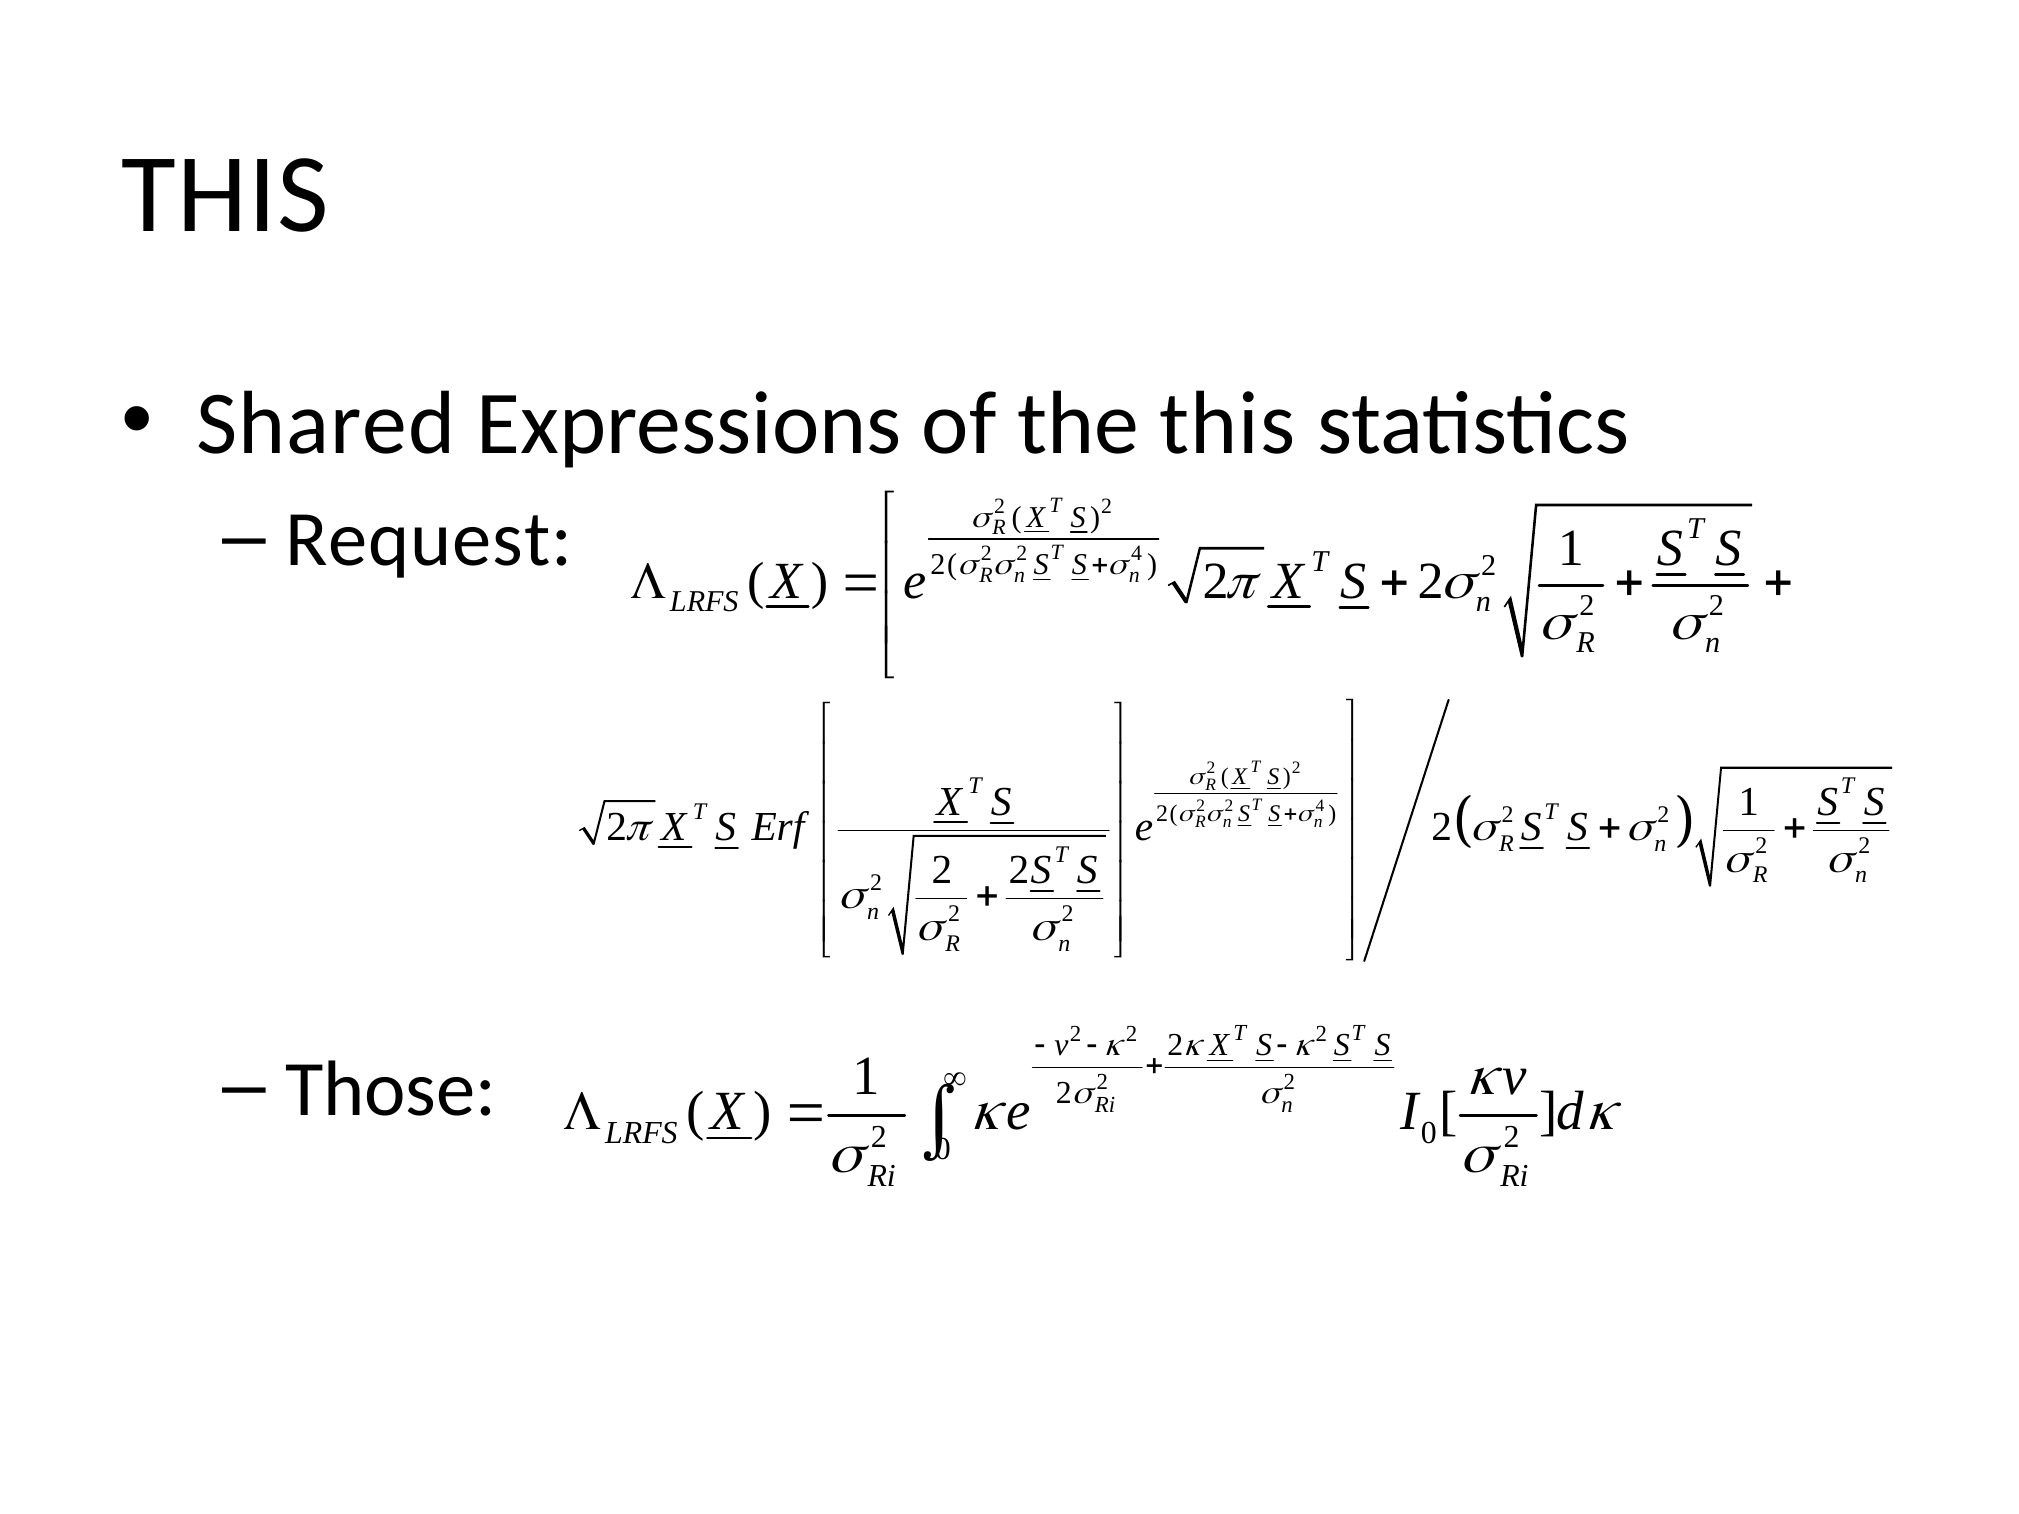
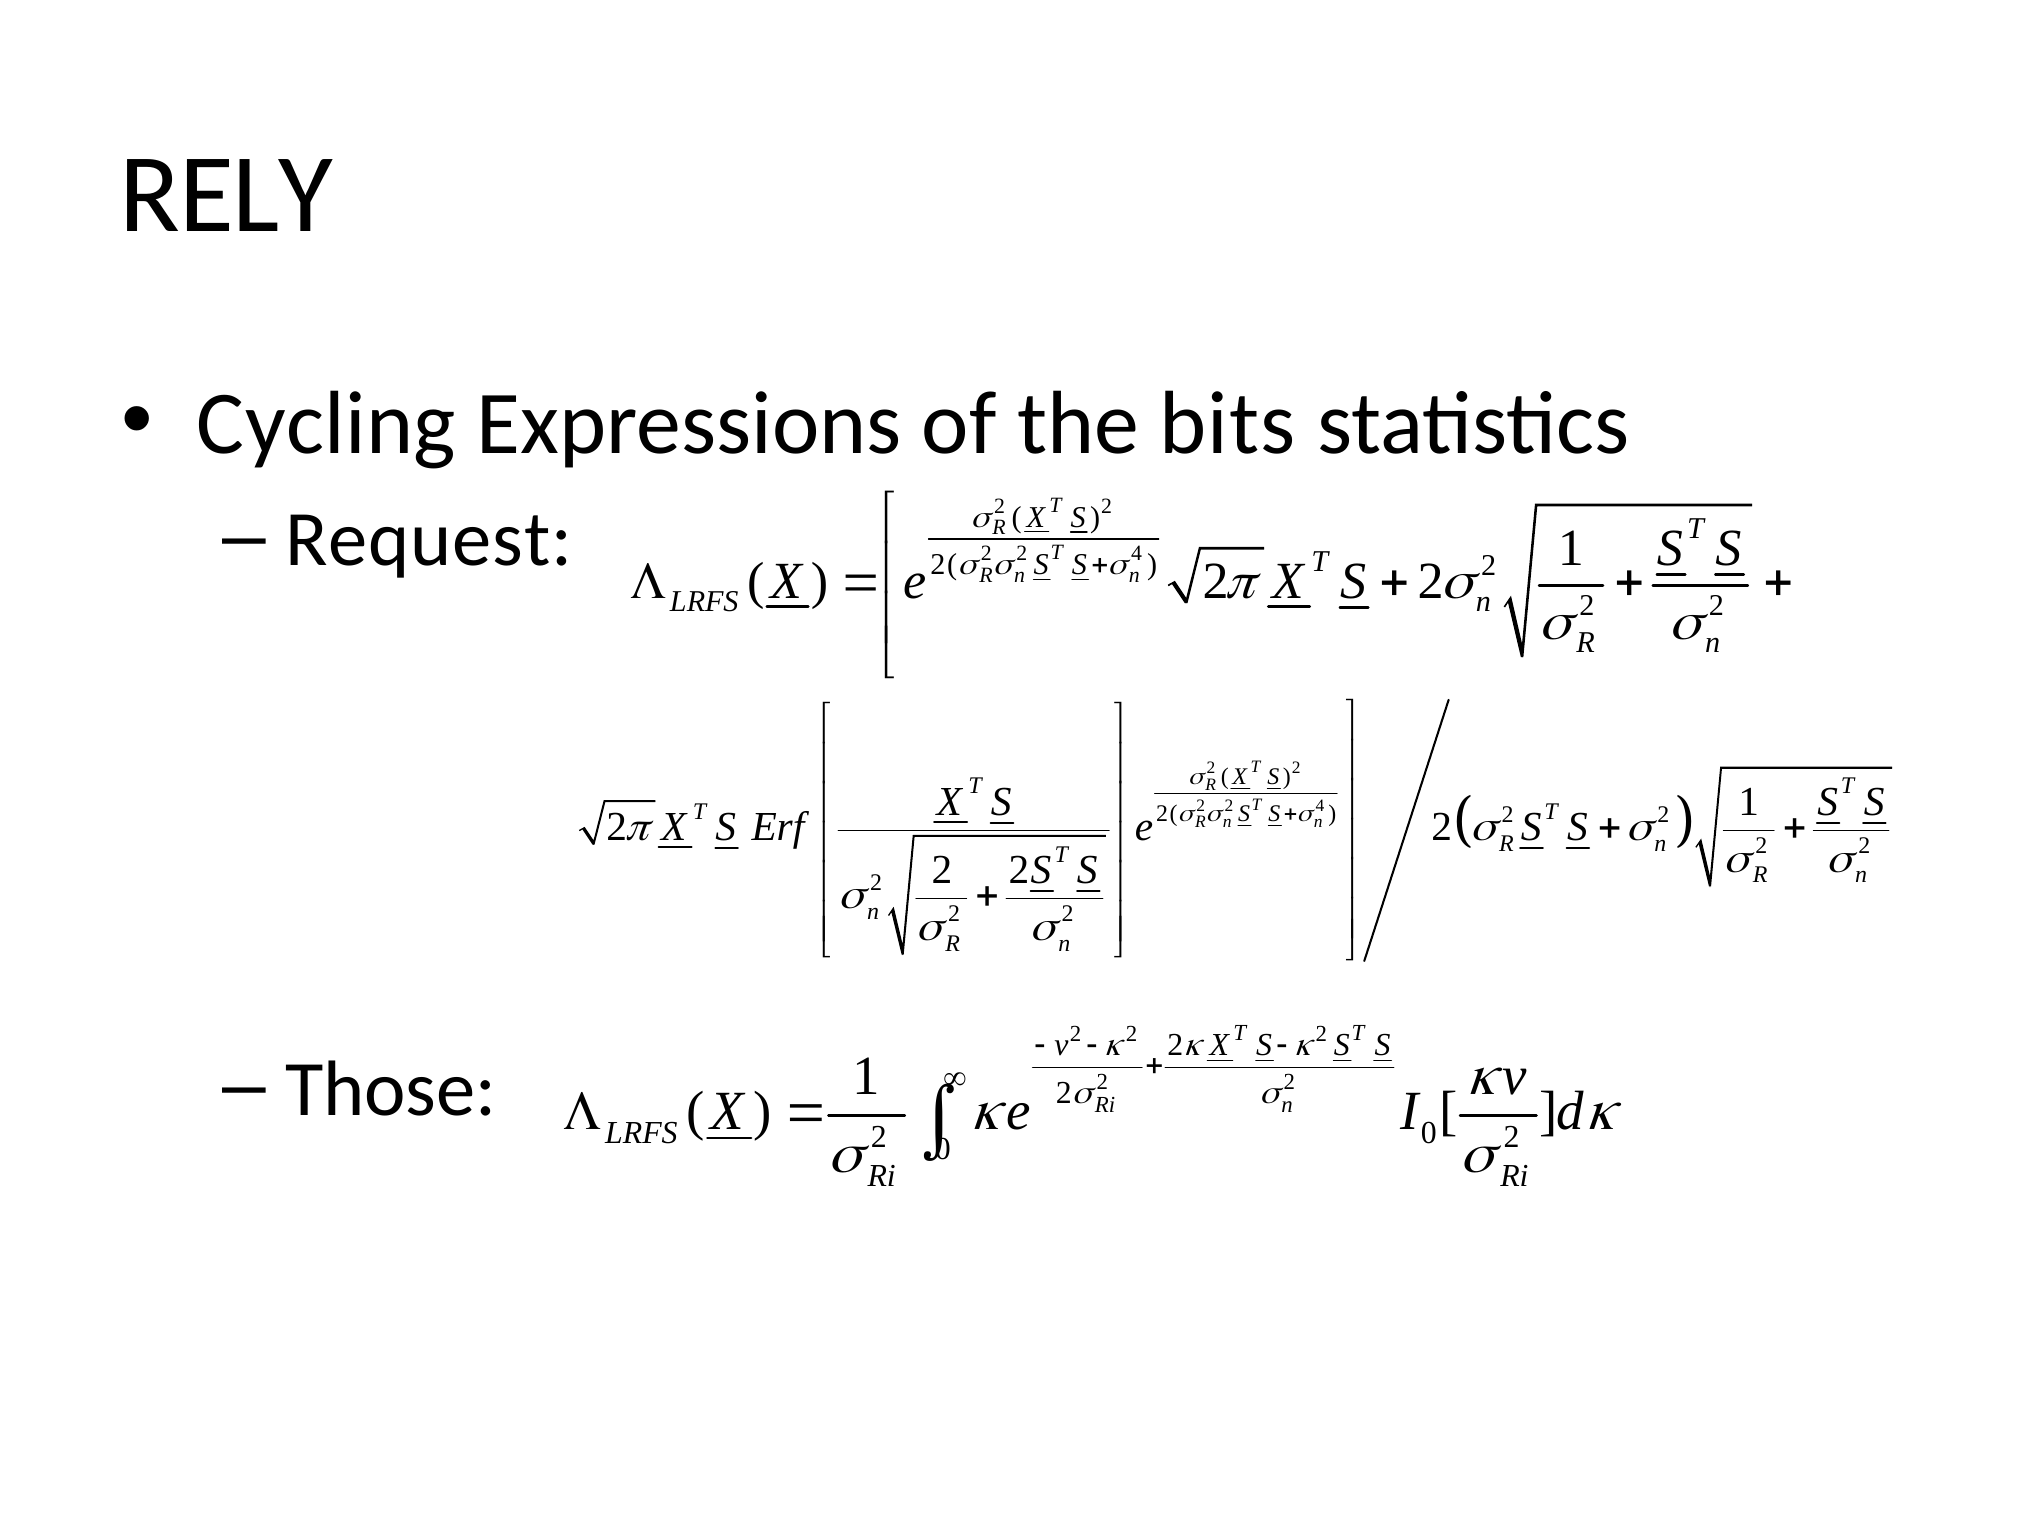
THIS: THIS -> RELY (226, 195)
Shared: Shared -> Cycling (326, 424)
the this: this -> bits (1228, 424)
